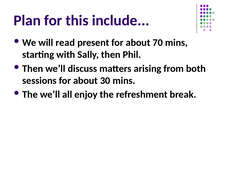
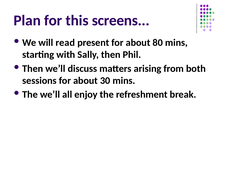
include: include -> screens (121, 20)
70: 70 -> 80 (158, 43)
